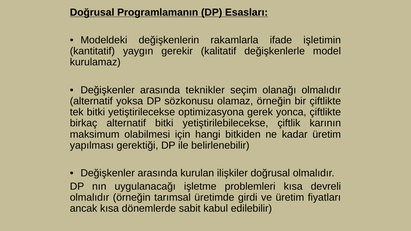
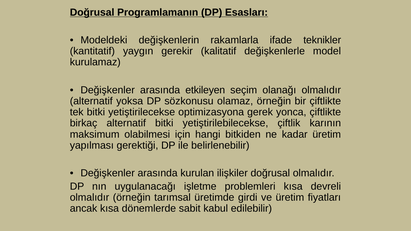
işletimin: işletimin -> teknikler (322, 40)
teknikler: teknikler -> etkileyen (205, 90)
